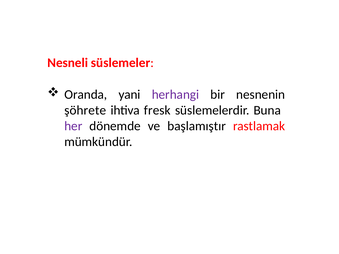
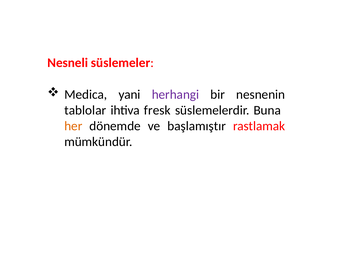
Oranda: Oranda -> Medica (86, 95)
şöhrete: şöhrete -> tablolar (85, 110)
her colour: purple -> orange (73, 126)
